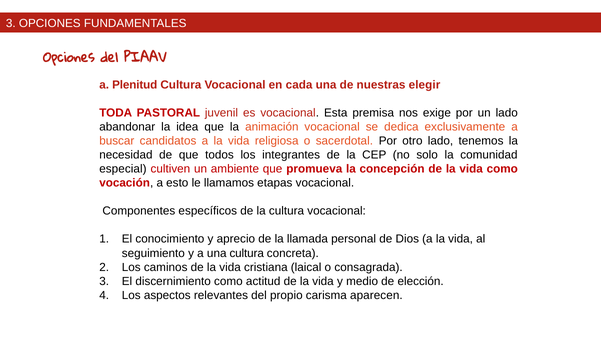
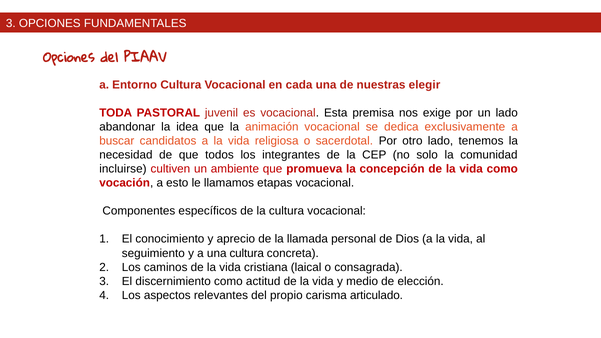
Plenitud: Plenitud -> Entorno (135, 85)
especial: especial -> incluirse (123, 169)
aparecen: aparecen -> articulado (376, 295)
